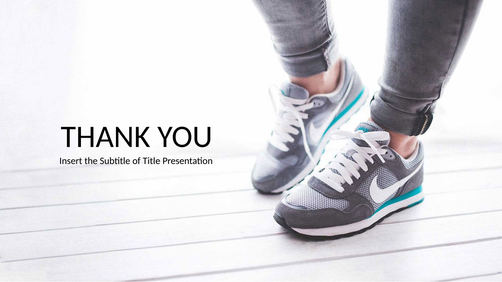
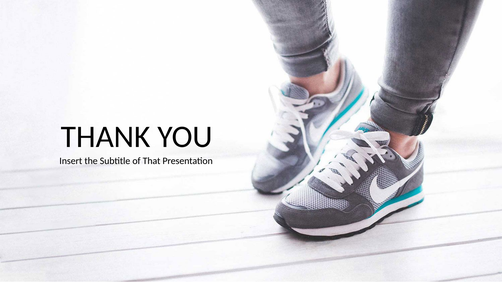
Title: Title -> That (152, 161)
